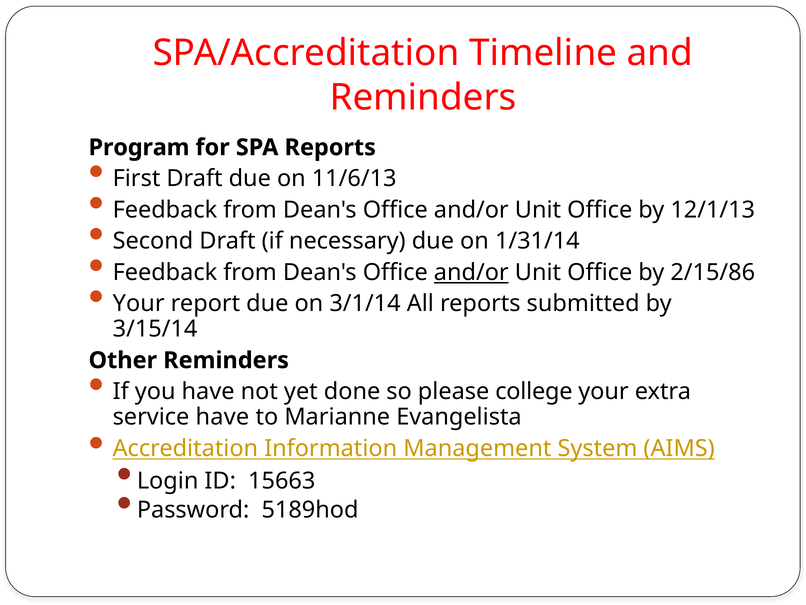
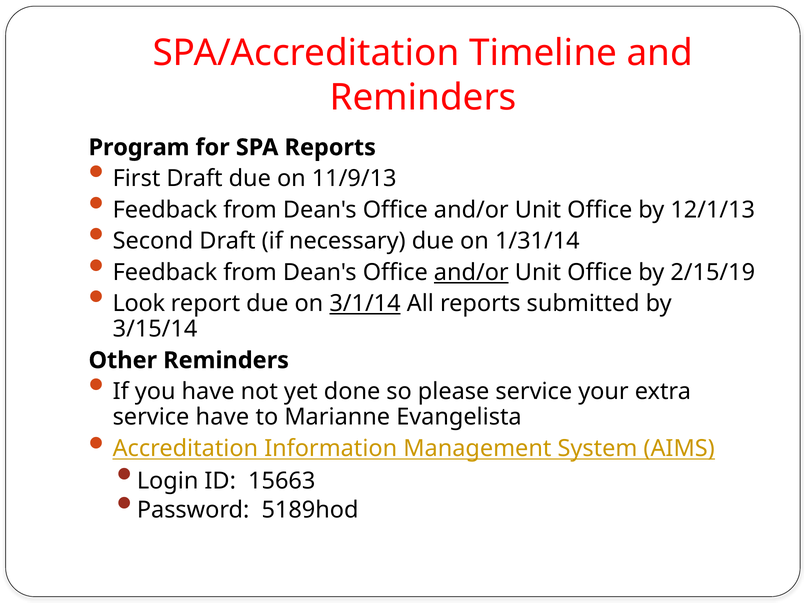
11/6/13: 11/6/13 -> 11/9/13 (354, 179)
2/15/86: 2/15/86 -> 2/15/19 (713, 272)
Your: Your -> Look (139, 303)
3/1/14 underline: none -> present (365, 303)
please college: college -> service (534, 391)
